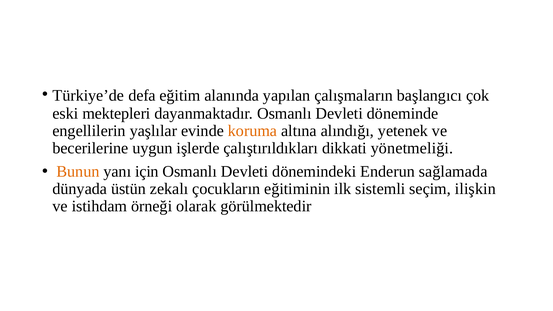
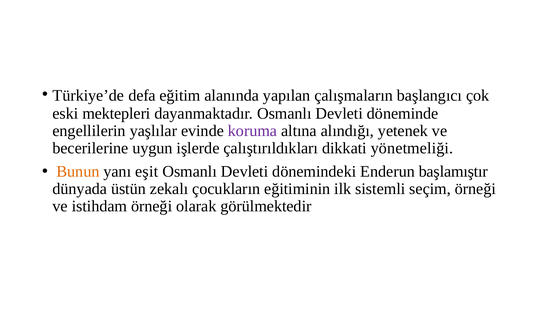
koruma colour: orange -> purple (253, 131)
için: için -> eşit (147, 171)
sağlamada: sağlamada -> başlamıştır (453, 171)
seçim ilişkin: ilişkin -> örneği (475, 189)
